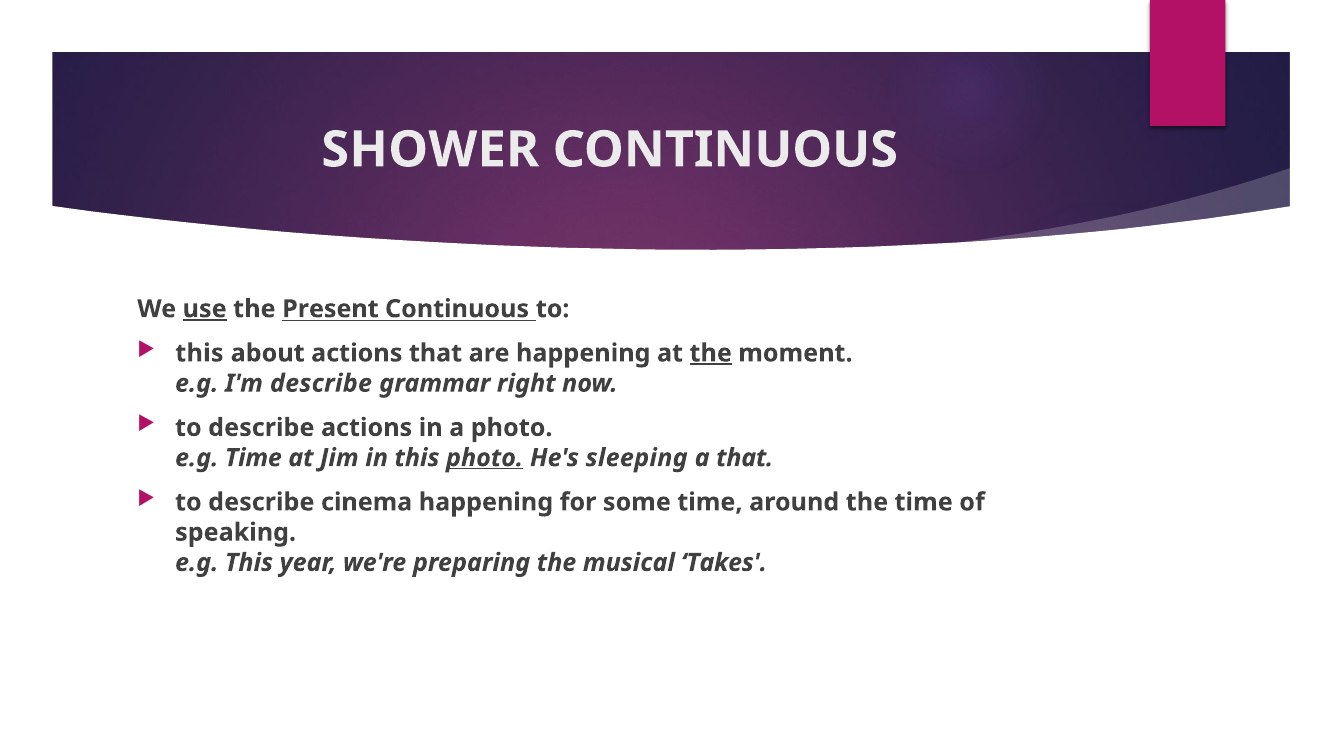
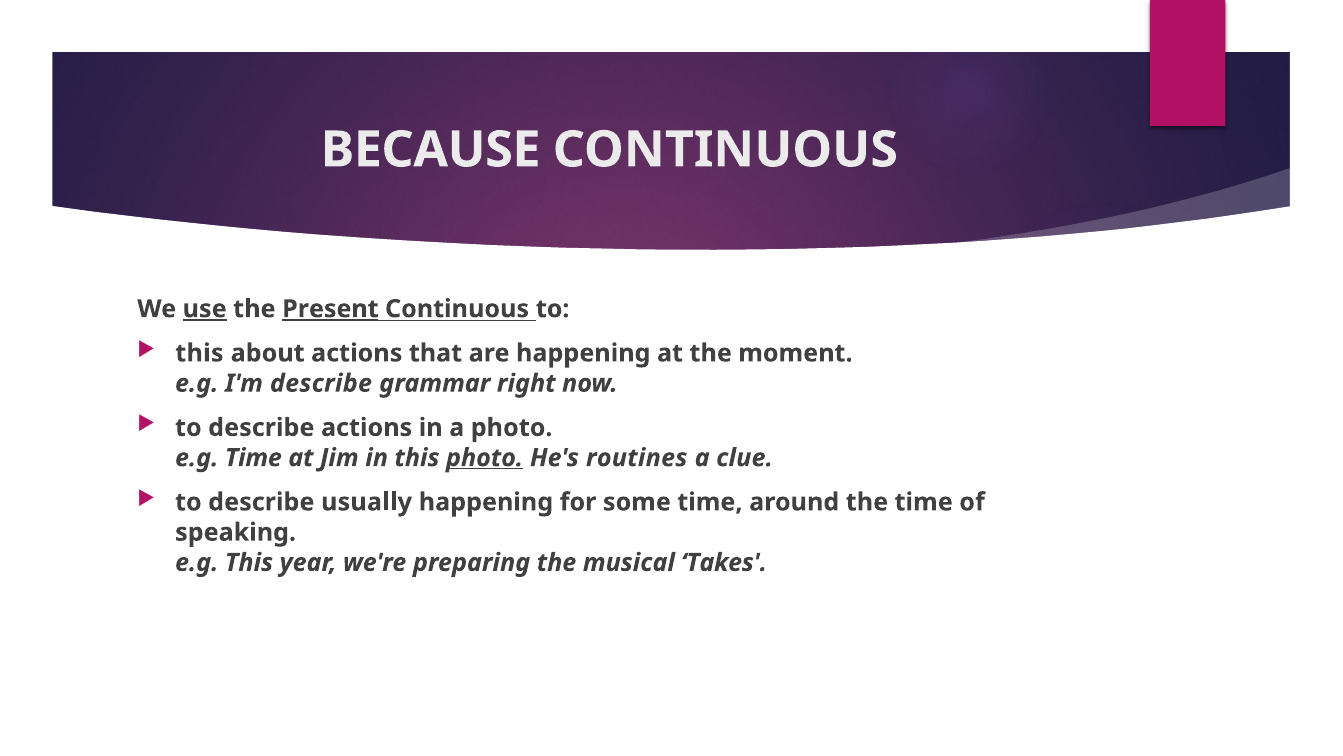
SHOWER: SHOWER -> BECAUSE (431, 150)
Present underline: none -> present (330, 309)
the underline: present -> none (711, 353)
sleeping: sleeping -> routines (637, 458)
a that: that -> clue (745, 458)
cinema: cinema -> usually (366, 502)
